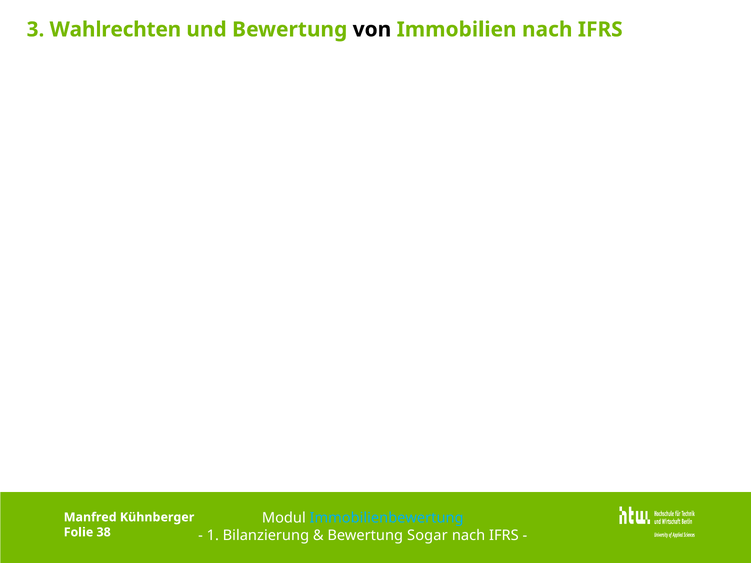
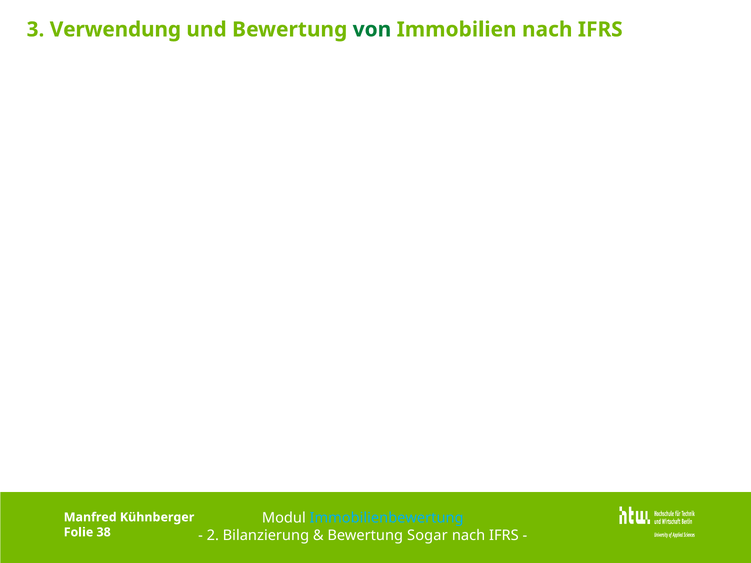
Wahlrechten: Wahlrechten -> Verwendung (115, 30)
von colour: black -> green (372, 30)
1: 1 -> 2 (213, 536)
